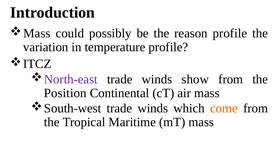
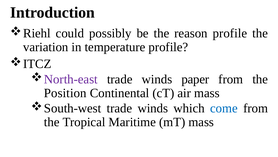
Mass: Mass -> Riehl (37, 33)
show: show -> paper (195, 79)
come colour: orange -> blue (224, 108)
